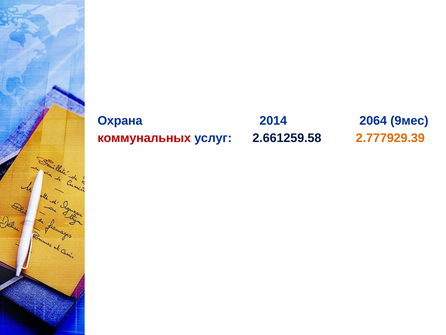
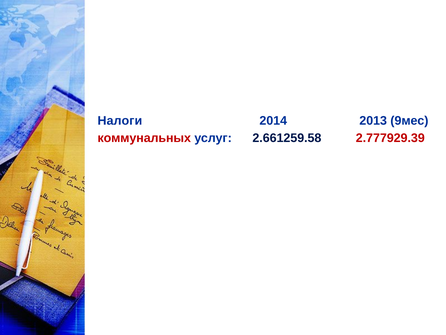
Охрана: Охрана -> Налоги (120, 121)
2064: 2064 -> 2013 (373, 121)
2.777929.39 colour: orange -> red (390, 138)
